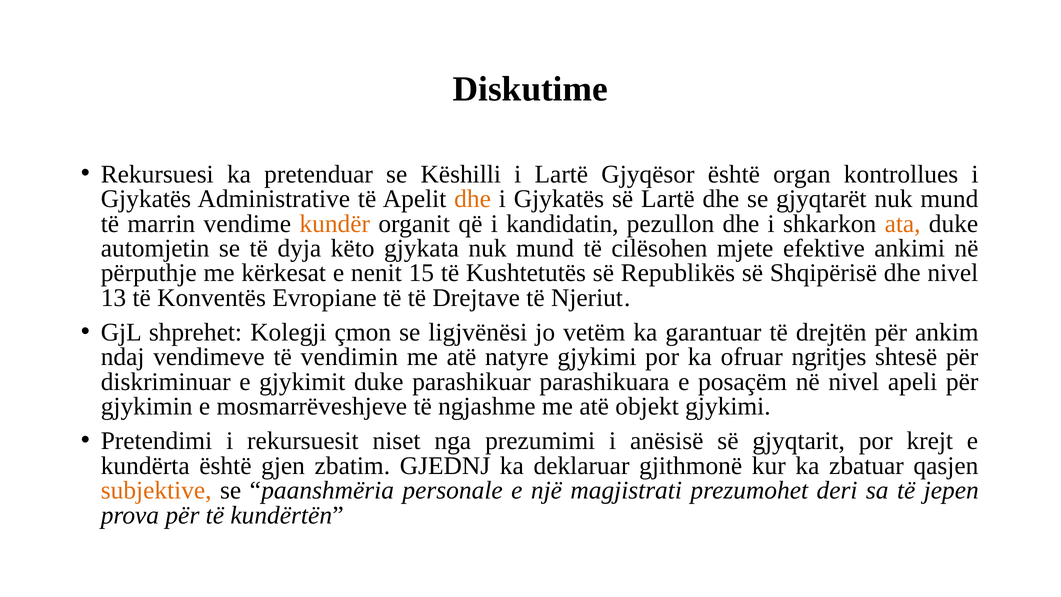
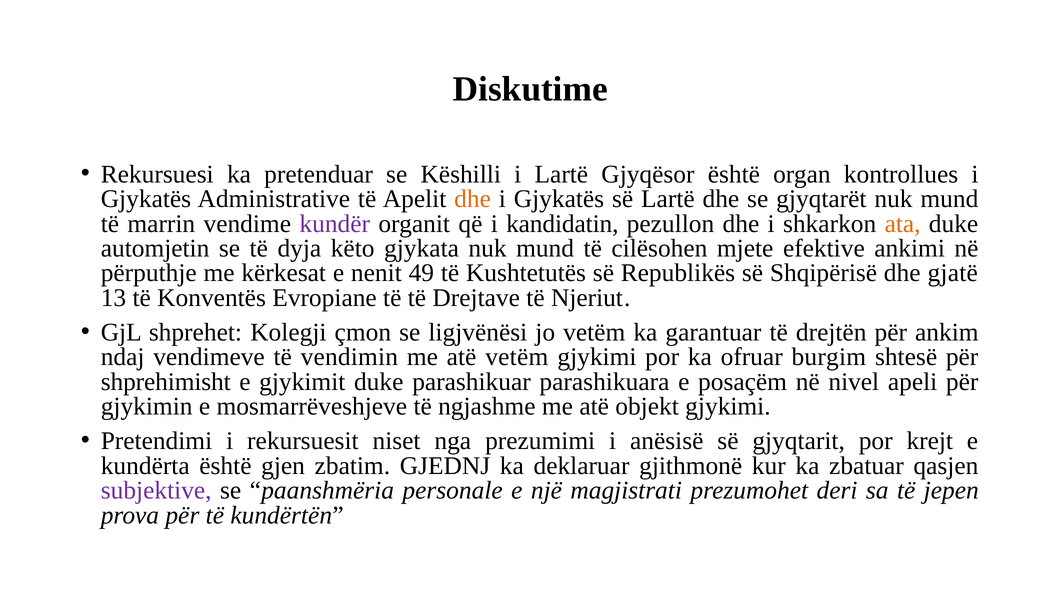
kundër colour: orange -> purple (335, 224)
15: 15 -> 49 (421, 273)
dhe nivel: nivel -> gjatë (953, 273)
atë natyre: natyre -> vetëm (517, 357)
ngritjes: ngritjes -> burgim (829, 357)
diskriminuar: diskriminuar -> shprehimisht (166, 382)
subjektive colour: orange -> purple (156, 490)
